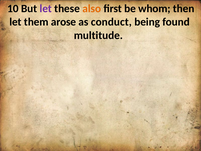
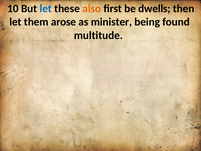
let colour: purple -> blue (46, 8)
whom: whom -> dwells (154, 8)
conduct: conduct -> minister (111, 22)
